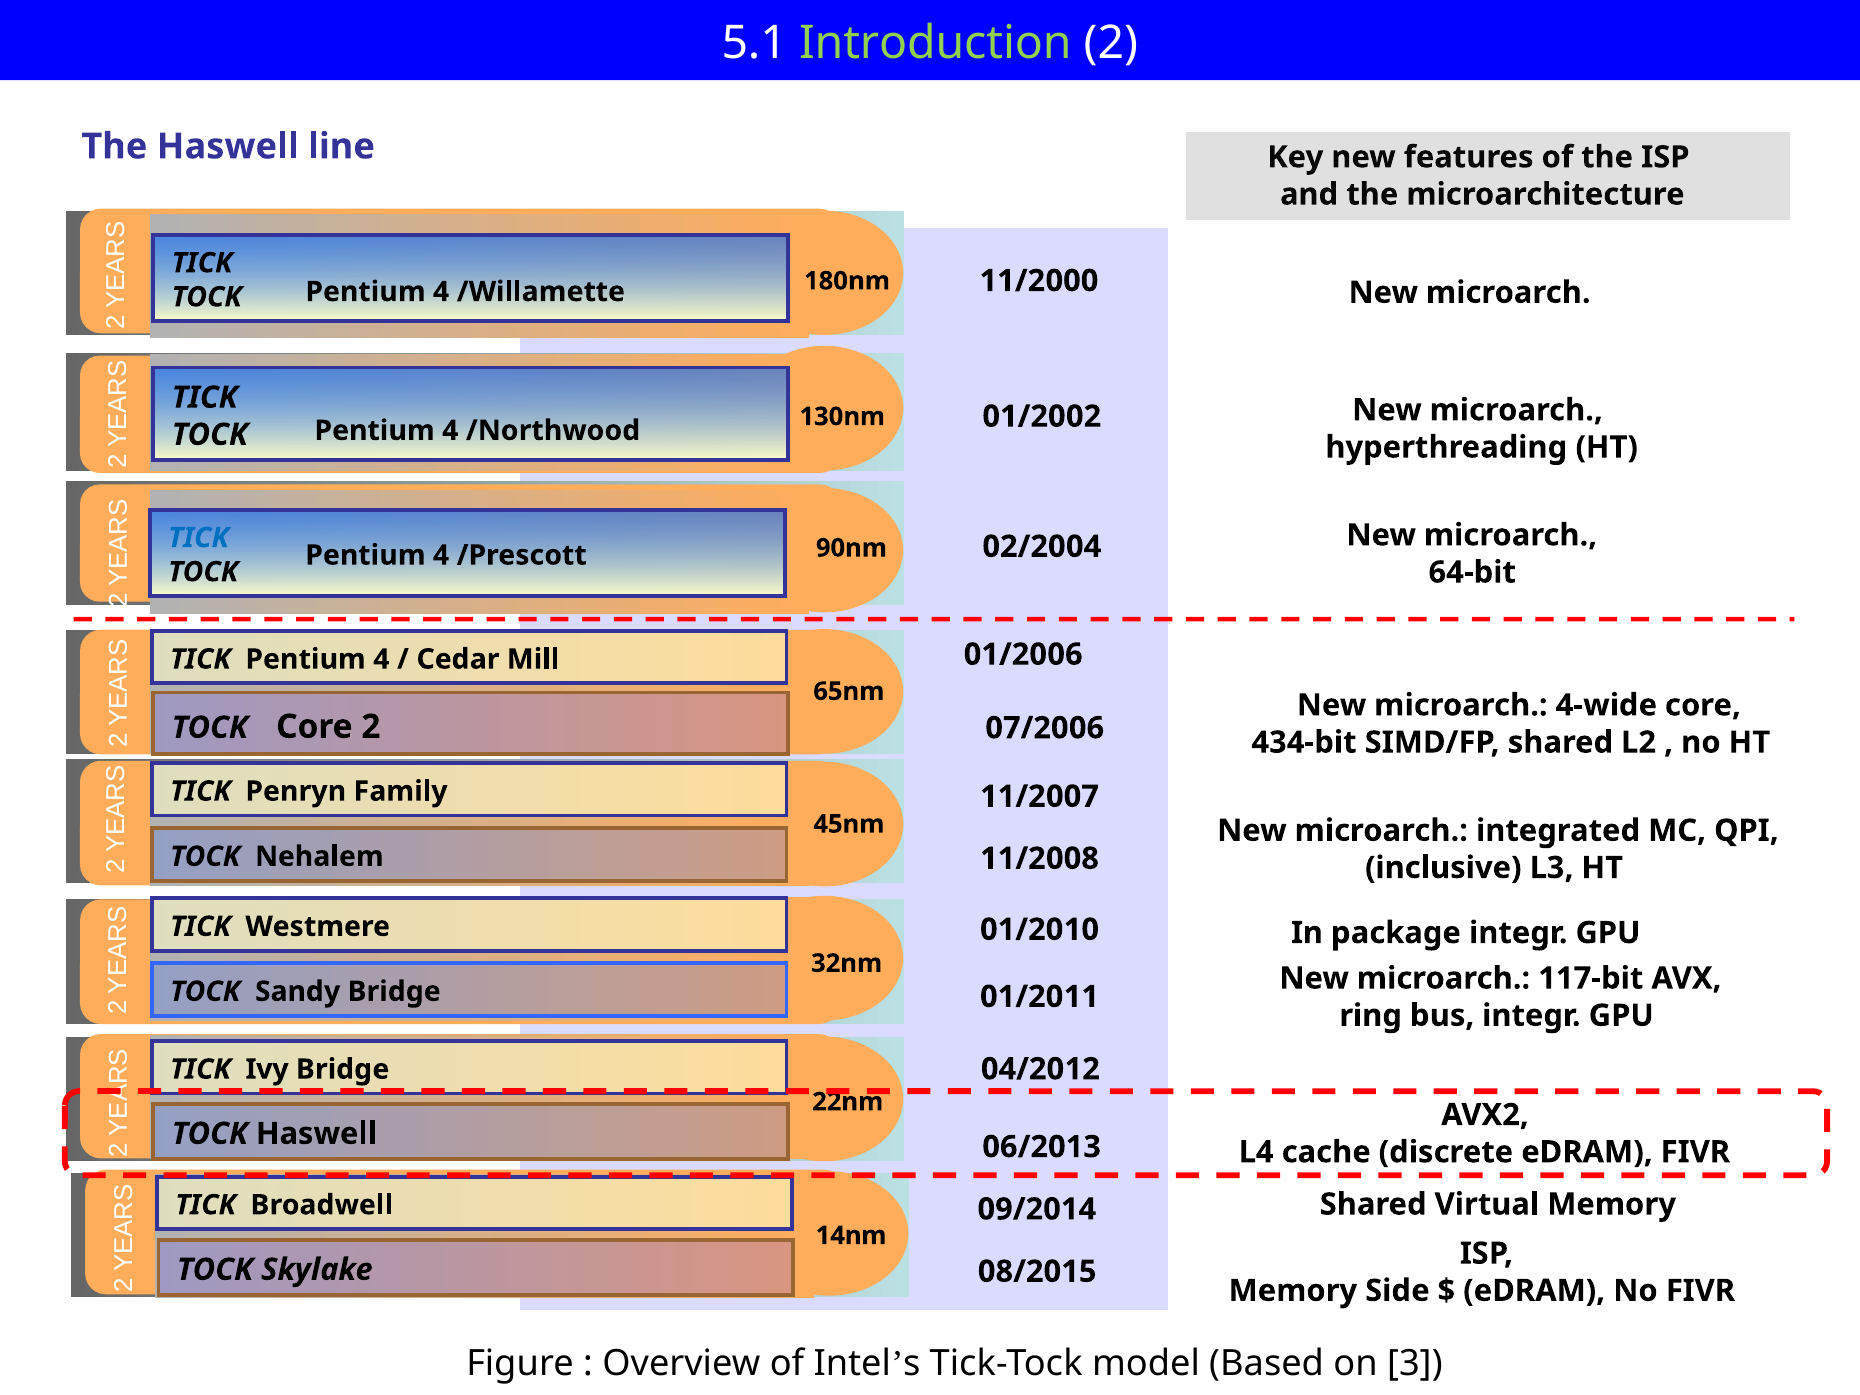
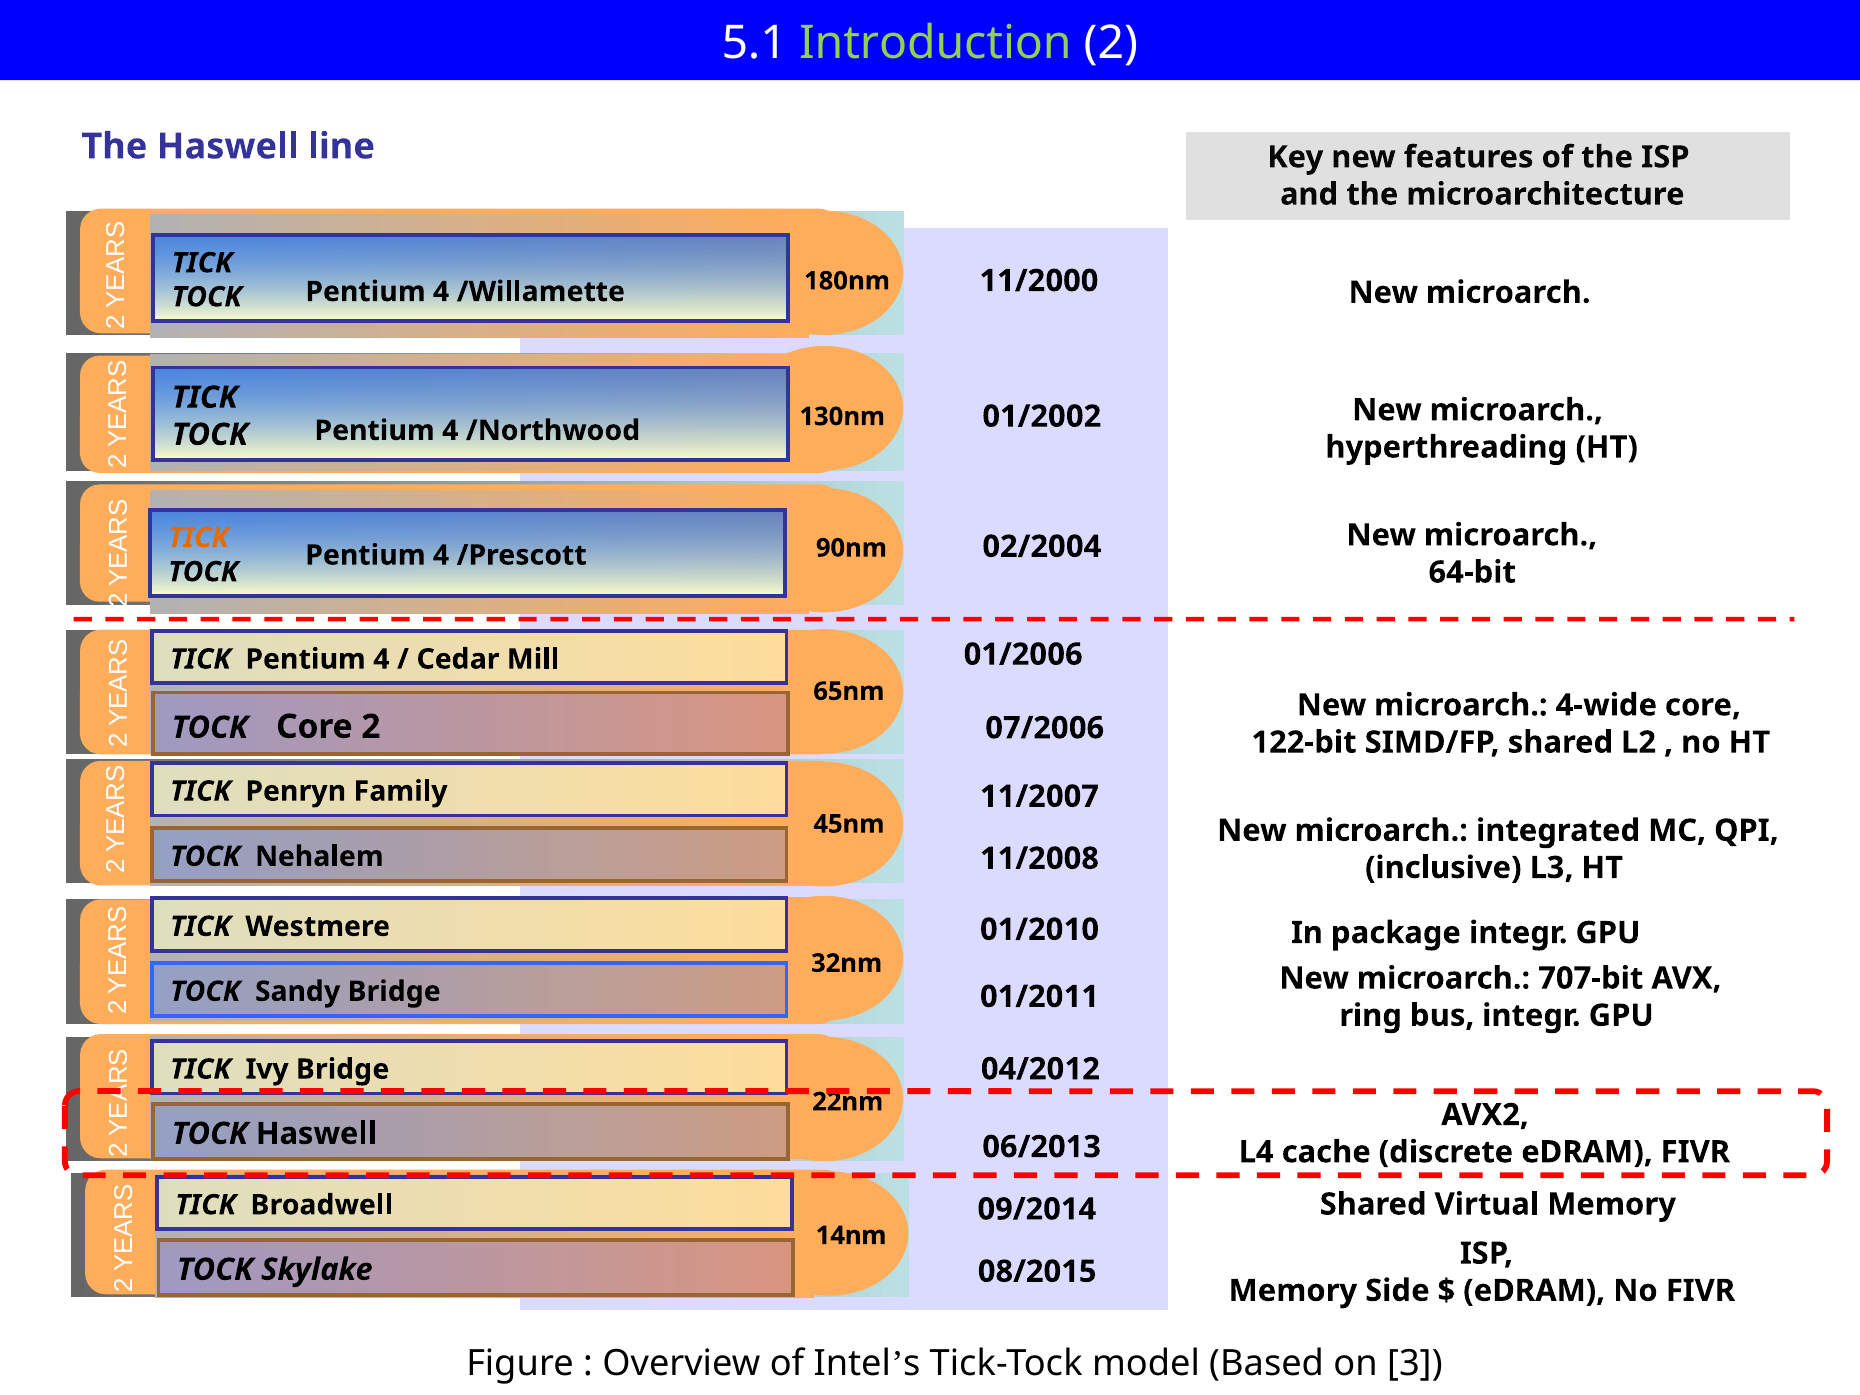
TICK colour: blue -> orange (198, 538)
434-bit: 434-bit -> 122-bit (1304, 742)
117-bit: 117-bit -> 707-bit (1591, 978)
